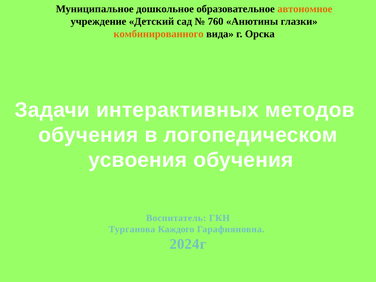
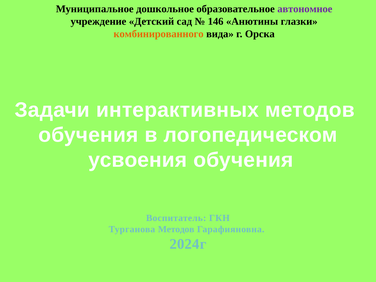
автономное colour: orange -> purple (305, 9)
760: 760 -> 146 (216, 21)
Турганова Каждого: Каждого -> Методов (176, 229)
